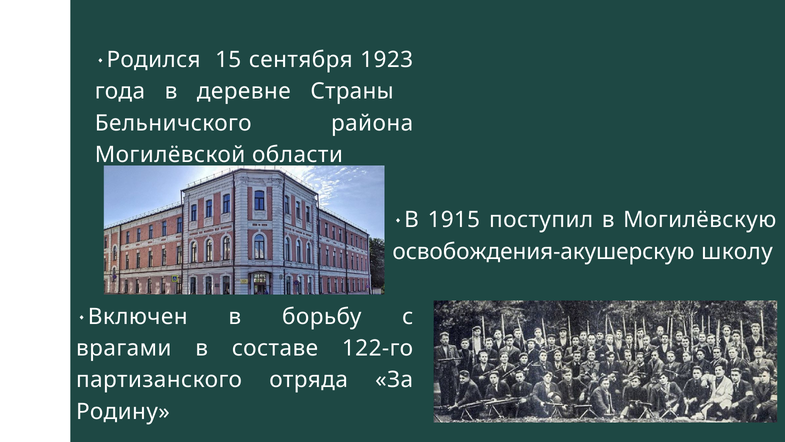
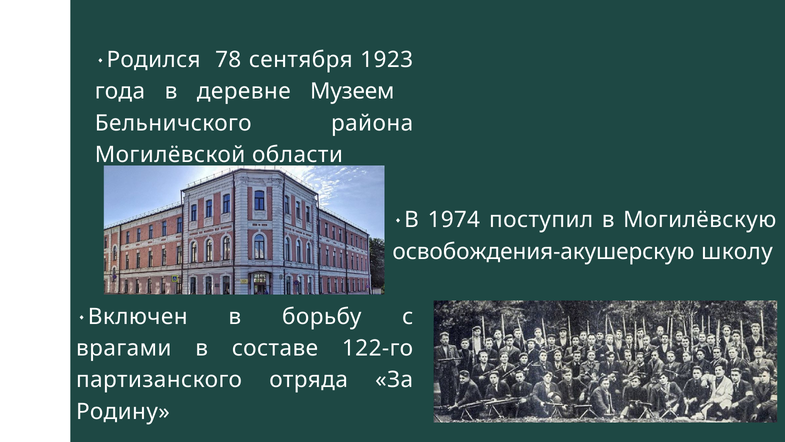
15: 15 -> 78 (228, 60)
Страны: Страны -> Музеем (352, 91)
1915: 1915 -> 1974 (454, 220)
